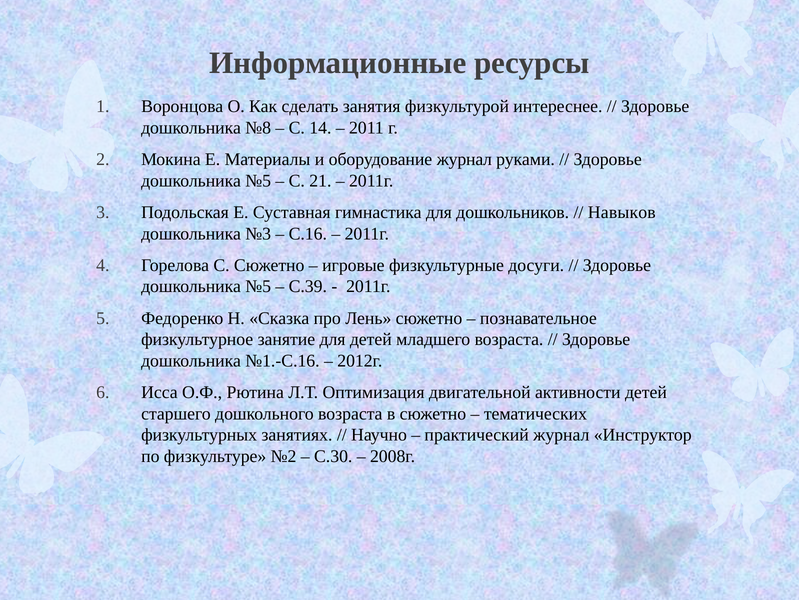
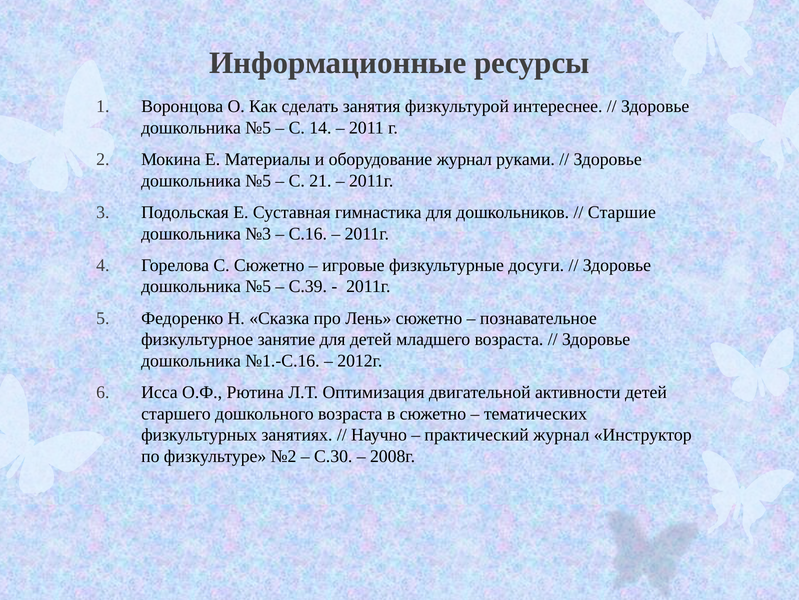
№8: №8 -> №5 (258, 128)
Навыков: Навыков -> Старшие (622, 212)
